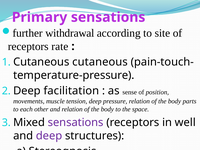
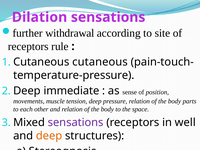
Primary: Primary -> Dilation (40, 17)
rate: rate -> rule (60, 46)
facilitation: facilitation -> immediate (71, 91)
deep colour: purple -> orange (49, 136)
